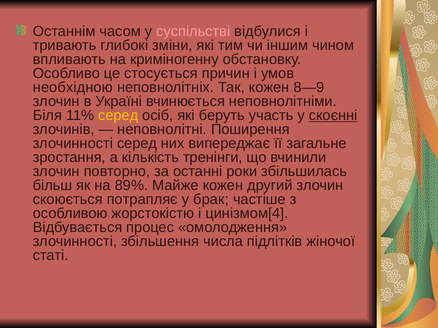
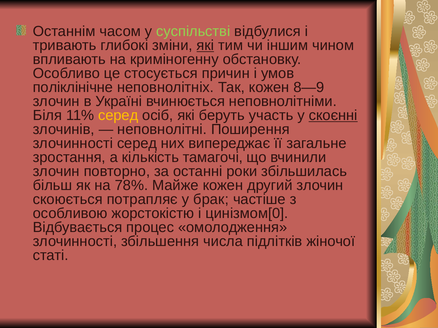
суспільстві colour: pink -> light green (193, 31)
які underline: none -> present (205, 45)
необхідною: необхідною -> поліклінічне (73, 87)
тренінги: тренінги -> тамагочі (213, 158)
89%: 89% -> 78% (131, 186)
цинізмом[4: цинізмом[4 -> цинізмом[0 (247, 214)
